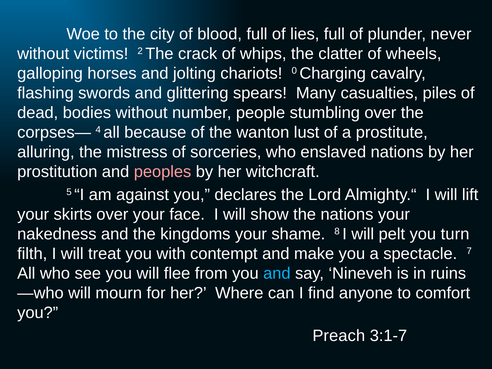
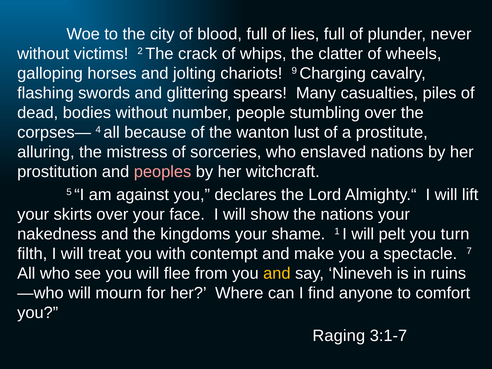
0: 0 -> 9 (294, 71)
8: 8 -> 1 (337, 231)
and colour: light blue -> yellow (277, 273)
Preach: Preach -> Raging (339, 336)
